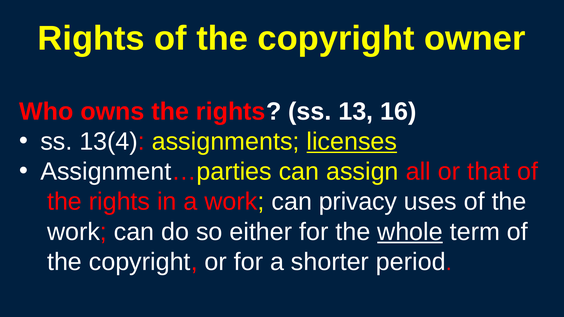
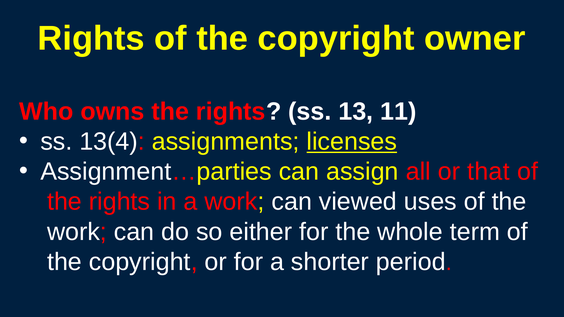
16: 16 -> 11 (398, 112)
privacy: privacy -> viewed (358, 202)
whole underline: present -> none (410, 232)
